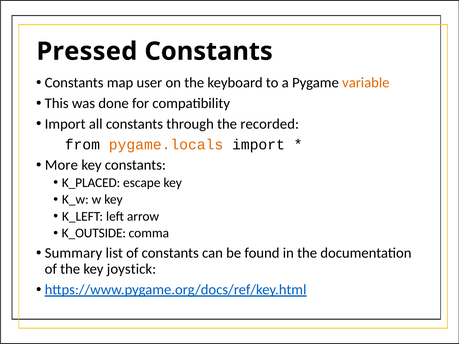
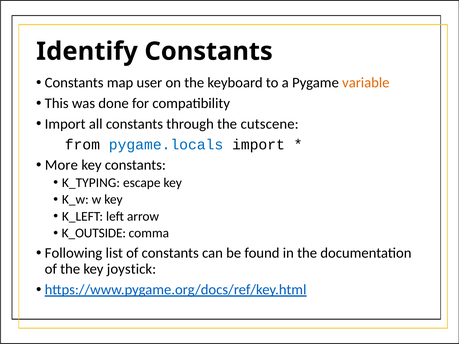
Pressed: Pressed -> Identify (87, 51)
recorded: recorded -> cutscene (270, 124)
pygame.locals colour: orange -> blue (166, 145)
K_PLACED: K_PLACED -> K_TYPING (91, 183)
Summary: Summary -> Following (74, 253)
